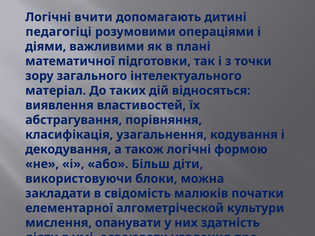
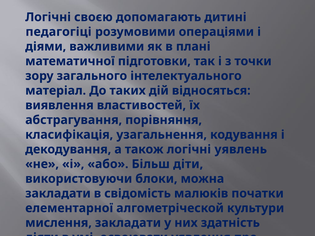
вчити: вчити -> своєю (93, 17)
формою: формою -> уявлень (241, 150)
мислення опанувати: опанувати -> закладати (128, 223)
